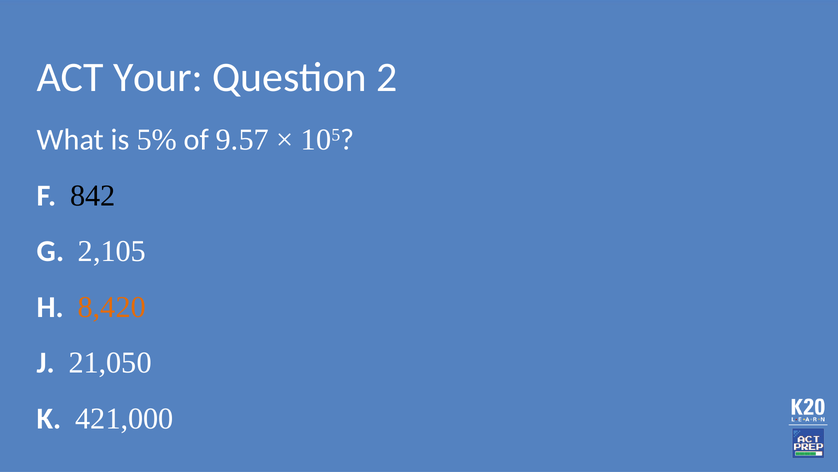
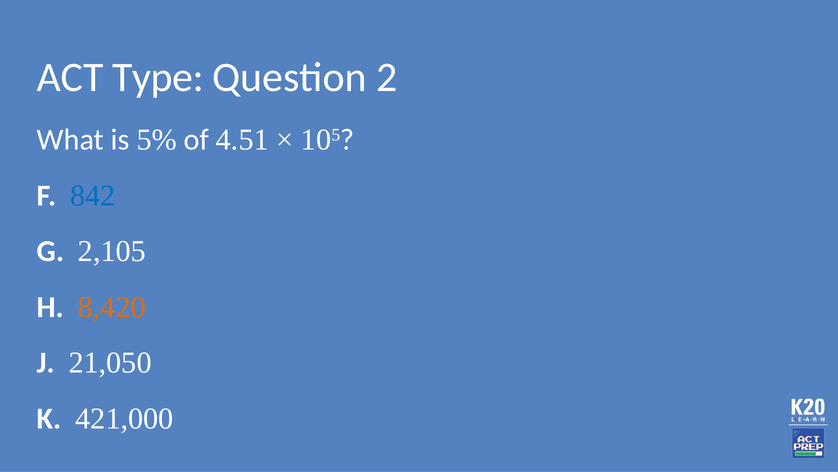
Your: Your -> Type (158, 77)
9.57: 9.57 -> 4.51 (242, 140)
842 colour: black -> blue (93, 195)
